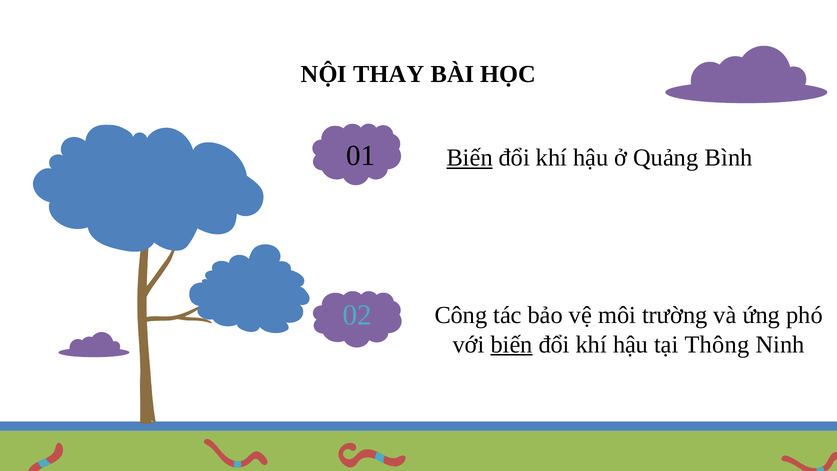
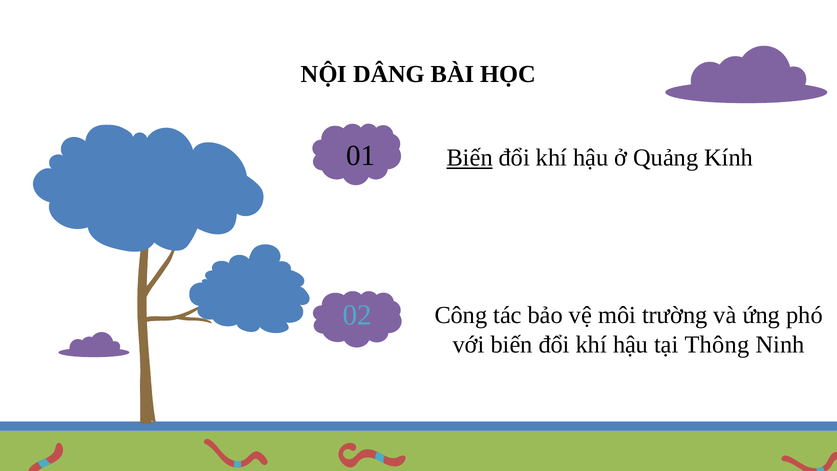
THAY: THAY -> DÂNG (389, 74)
Bình: Bình -> Kính (729, 158)
biến underline: present -> none (512, 344)
